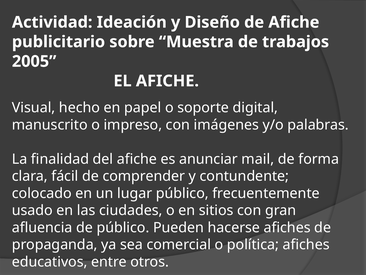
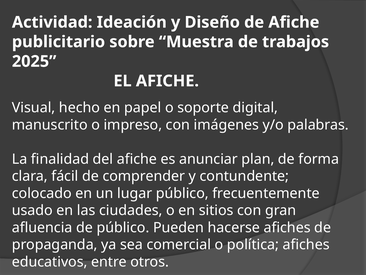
2005: 2005 -> 2025 (34, 61)
mail: mail -> plan (258, 159)
